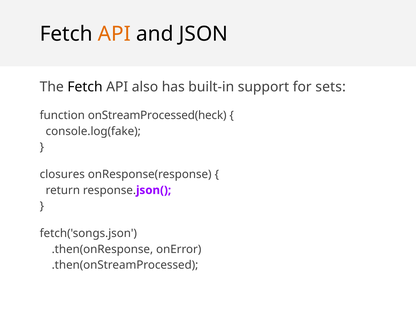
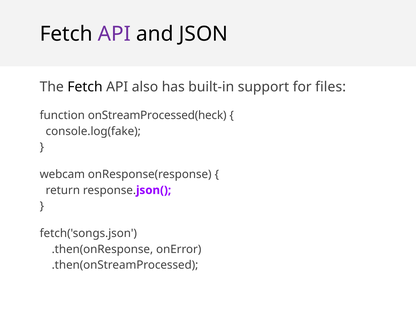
API colour: orange -> purple (114, 34)
sets: sets -> files (331, 87)
closures: closures -> webcam (62, 174)
